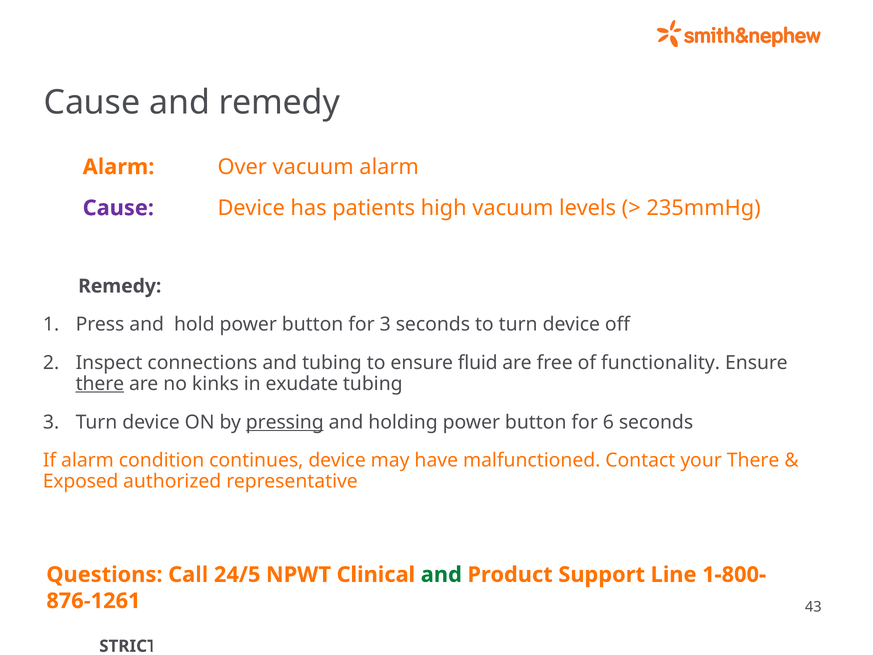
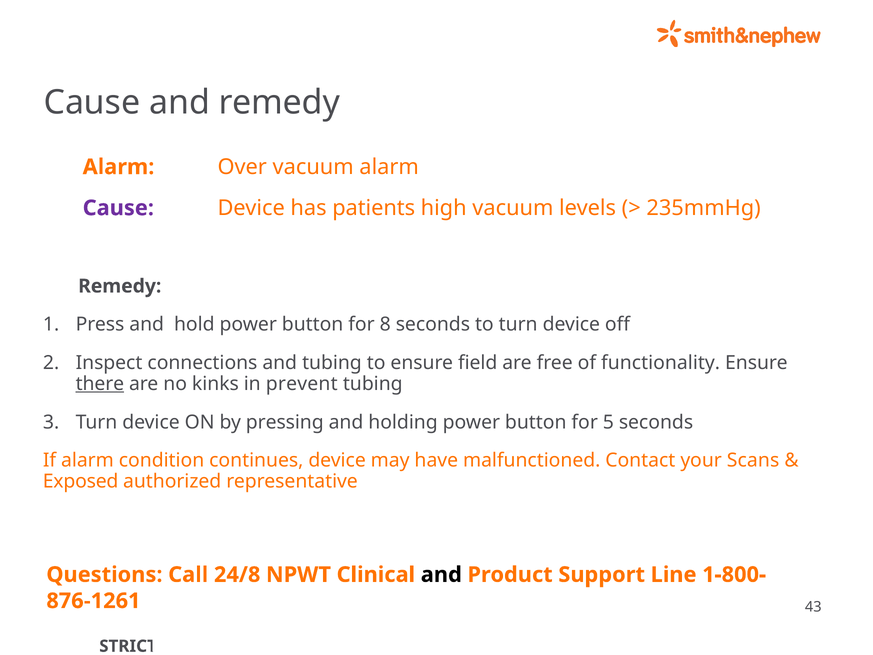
for 3: 3 -> 8 (385, 324)
fluid: fluid -> field (478, 363)
exudate: exudate -> prevent (302, 384)
pressing underline: present -> none (285, 422)
6: 6 -> 5 (608, 422)
your There: There -> Scans (753, 460)
24/5: 24/5 -> 24/8 (237, 574)
and colour: green -> black (441, 574)
